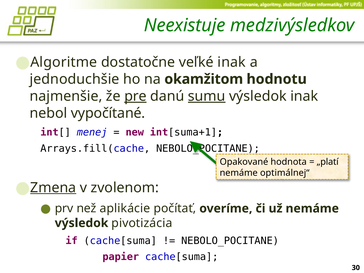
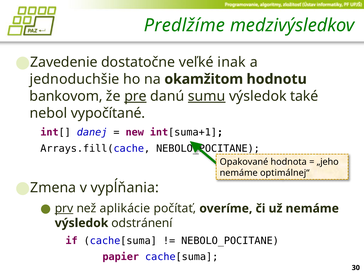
Neexistuje: Neexistuje -> Predlžíme (184, 25)
Algoritme: Algoritme -> Zavedenie (64, 62)
najmenšie: najmenšie -> bankovom (66, 96)
výsledok inak: inak -> také (304, 96)
menej: menej -> danej (92, 132)
„platí: „platí -> „jeho (328, 162)
Zmena underline: present -> none (53, 188)
zvolenom: zvolenom -> vypĺňania (125, 188)
prv underline: none -> present (64, 208)
pivotizácia: pivotizácia -> odstránení (142, 223)
